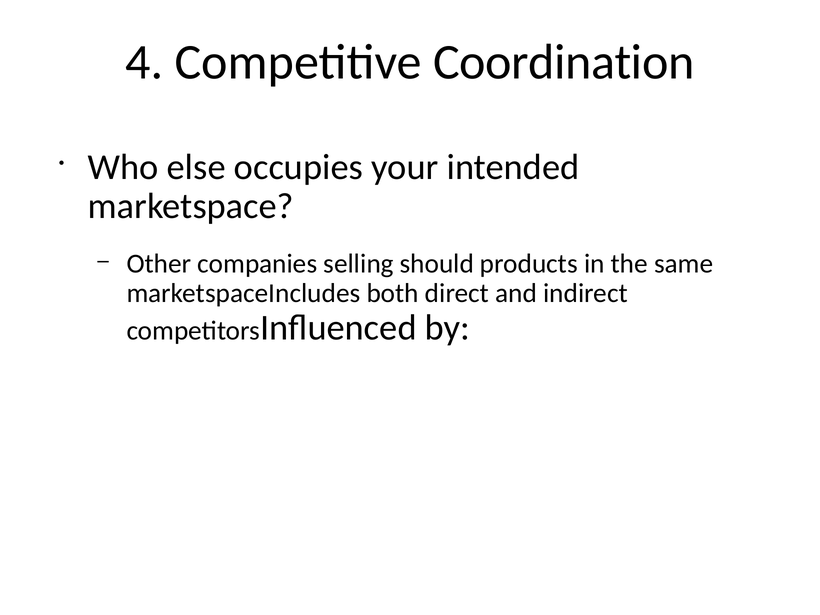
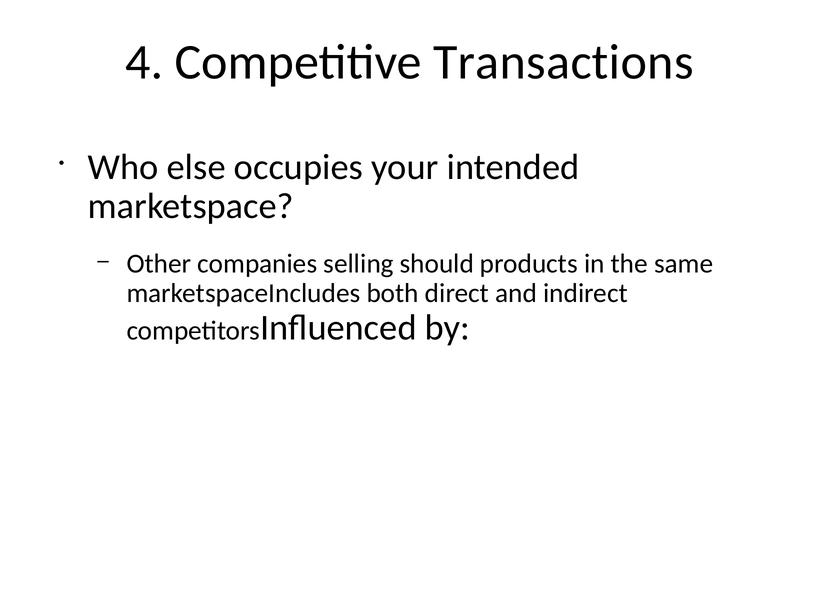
Coordination: Coordination -> Transactions (563, 62)
